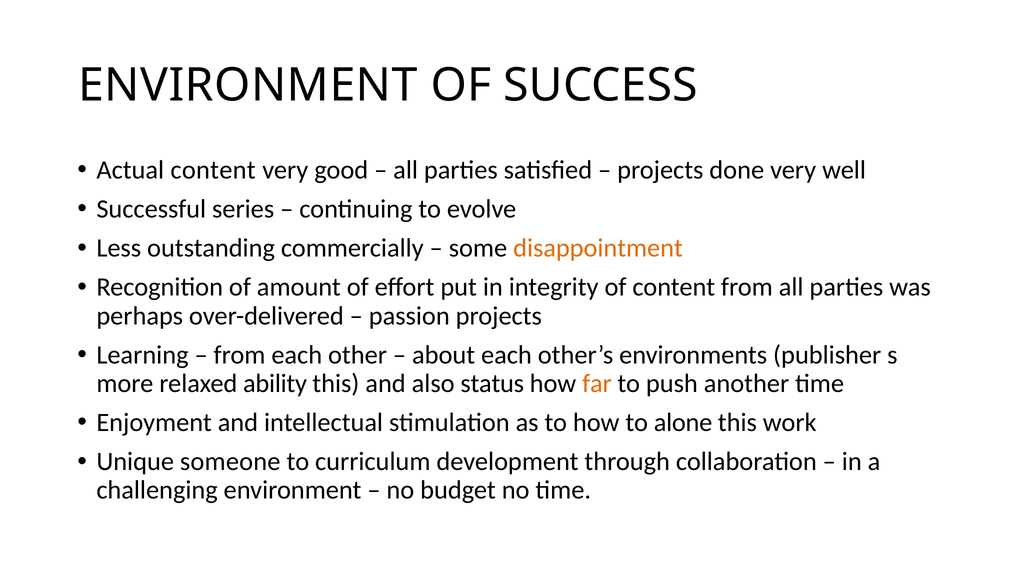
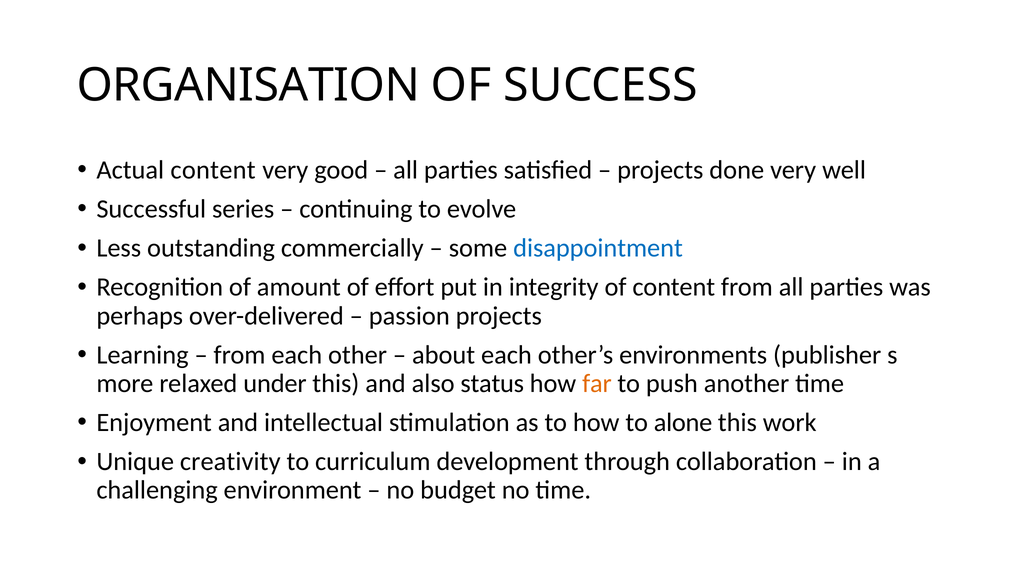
ENVIRONMENT: ENVIRONMENT -> ORGANISATION (248, 85)
disappointment colour: orange -> blue (598, 248)
ability: ability -> under (275, 383)
someone: someone -> creativity (230, 462)
